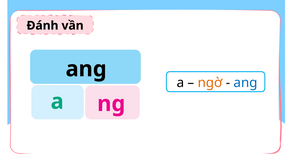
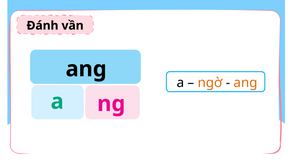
ang colour: blue -> orange (246, 83)
